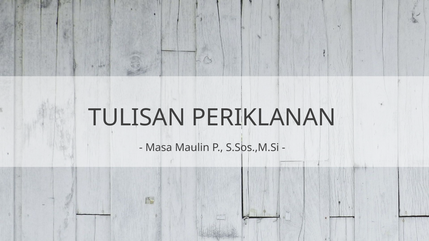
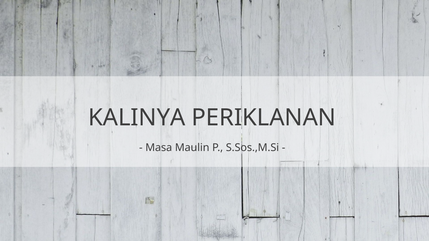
TULISAN: TULISAN -> KALINYA (137, 118)
